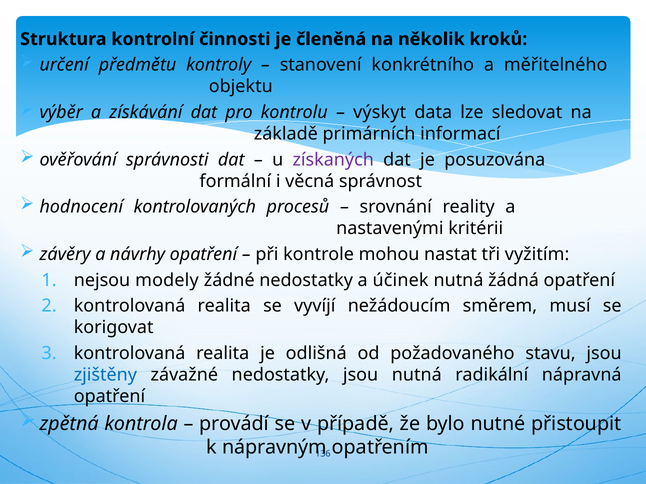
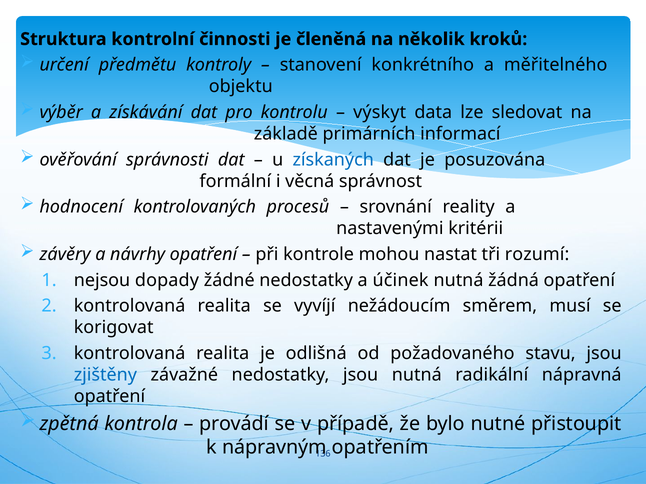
získaných colour: purple -> blue (333, 160)
vyžitím: vyžitím -> rozumí (537, 255)
modely: modely -> dopady (167, 280)
